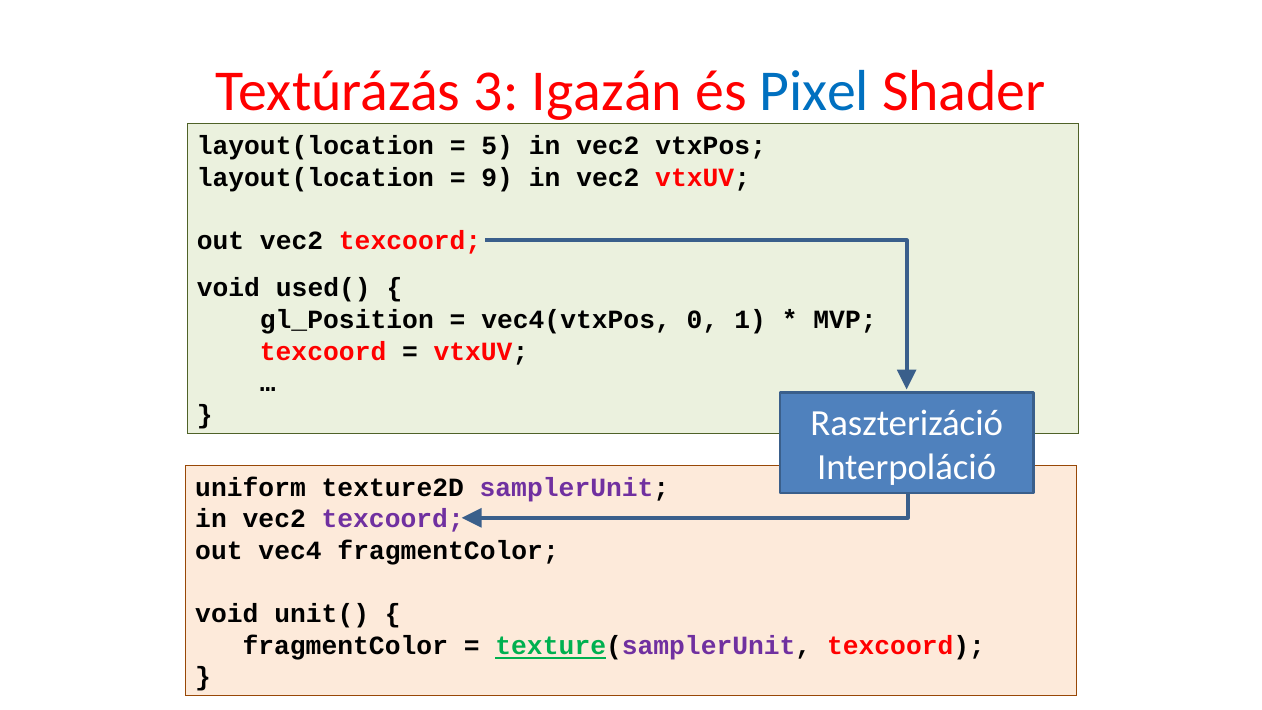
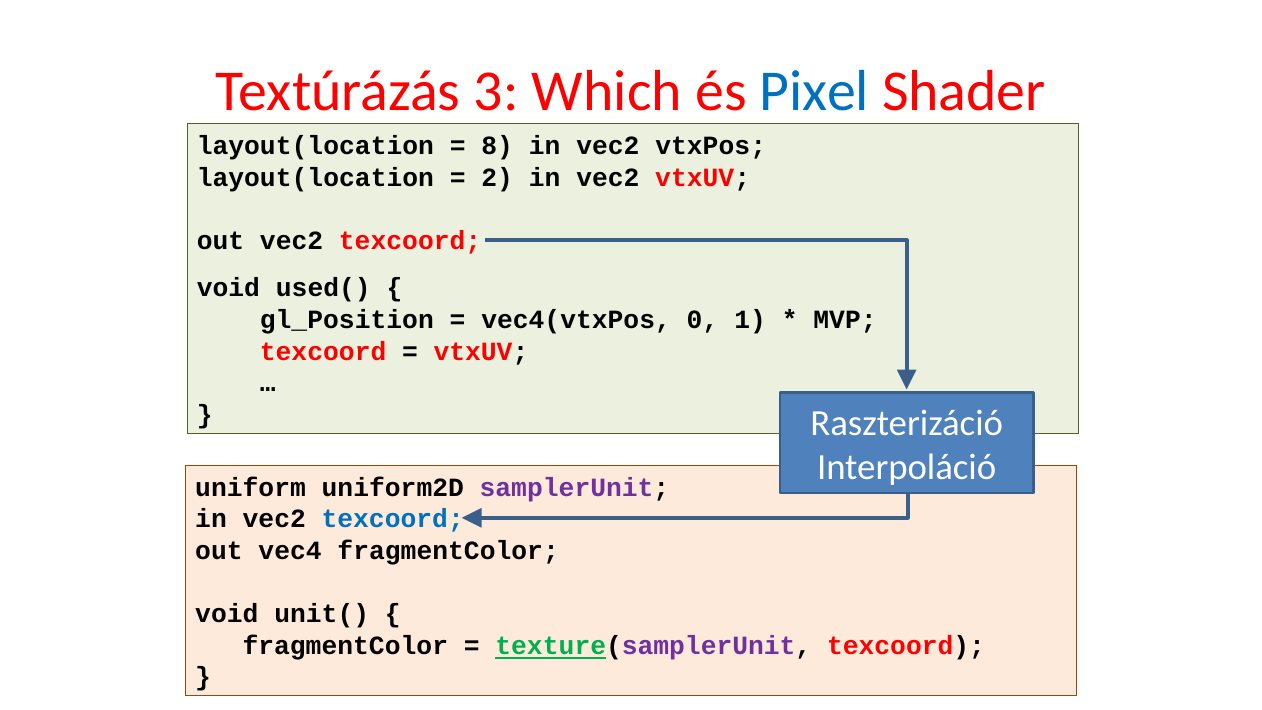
Igazán: Igazán -> Which (607, 92)
5: 5 -> 8 (497, 146)
9: 9 -> 2 (497, 178)
texture2D: texture2D -> uniform2D (393, 488)
texcoord colour: purple -> blue (393, 519)
